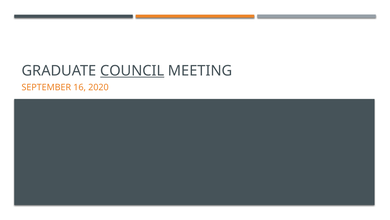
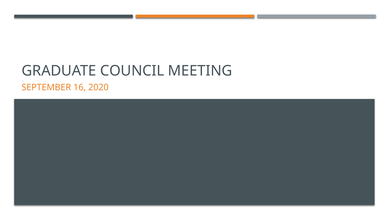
COUNCIL underline: present -> none (132, 71)
